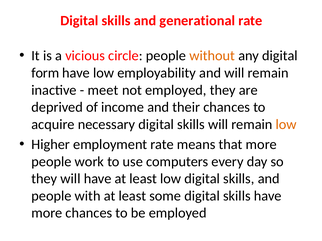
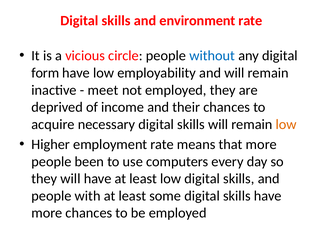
generational: generational -> environment (197, 21)
without colour: orange -> blue (212, 56)
work: work -> been (89, 162)
